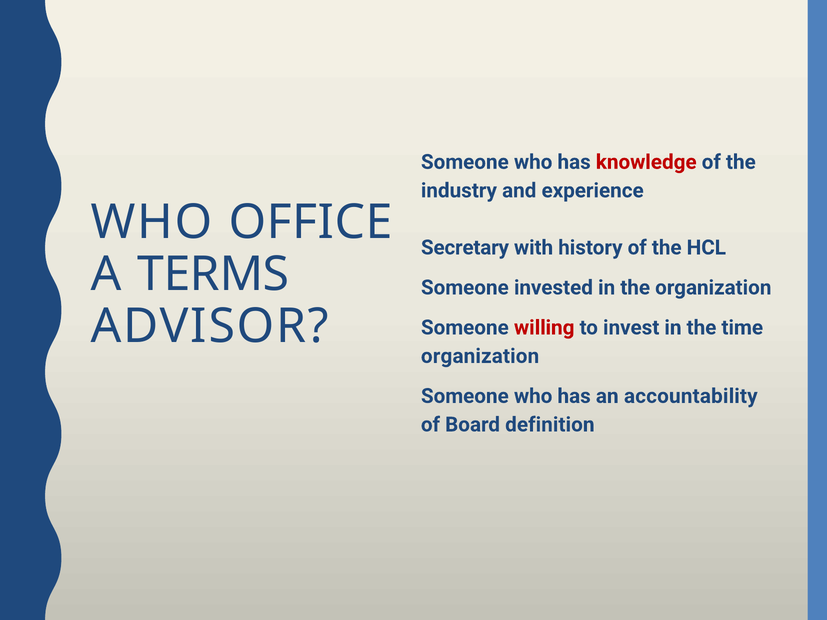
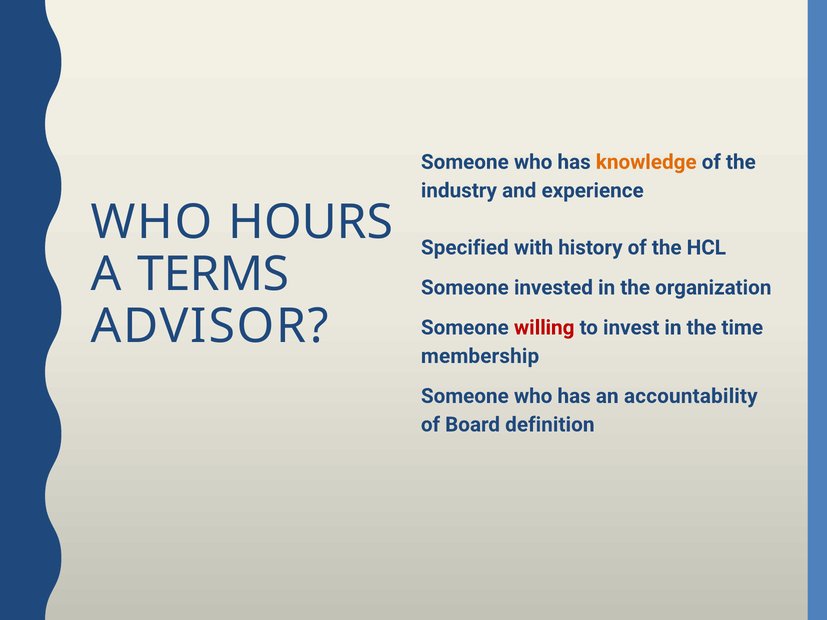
knowledge colour: red -> orange (646, 162)
OFFICE: OFFICE -> HOURS (311, 222)
Secretary: Secretary -> Specified (465, 248)
organization: organization -> membership (480, 356)
